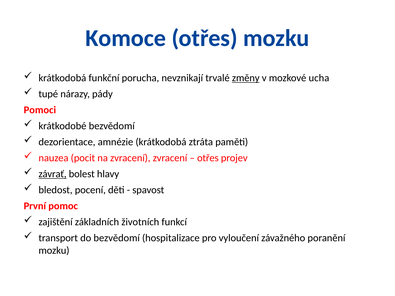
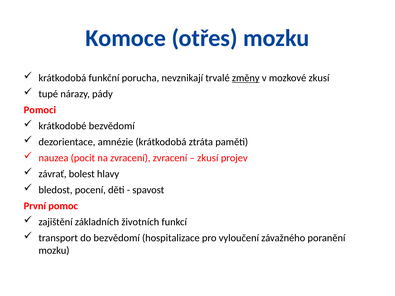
mozkové ucha: ucha -> zkusí (319, 78)
otřes: otřes -> zkusí (208, 158)
závrať underline: present -> none (53, 174)
